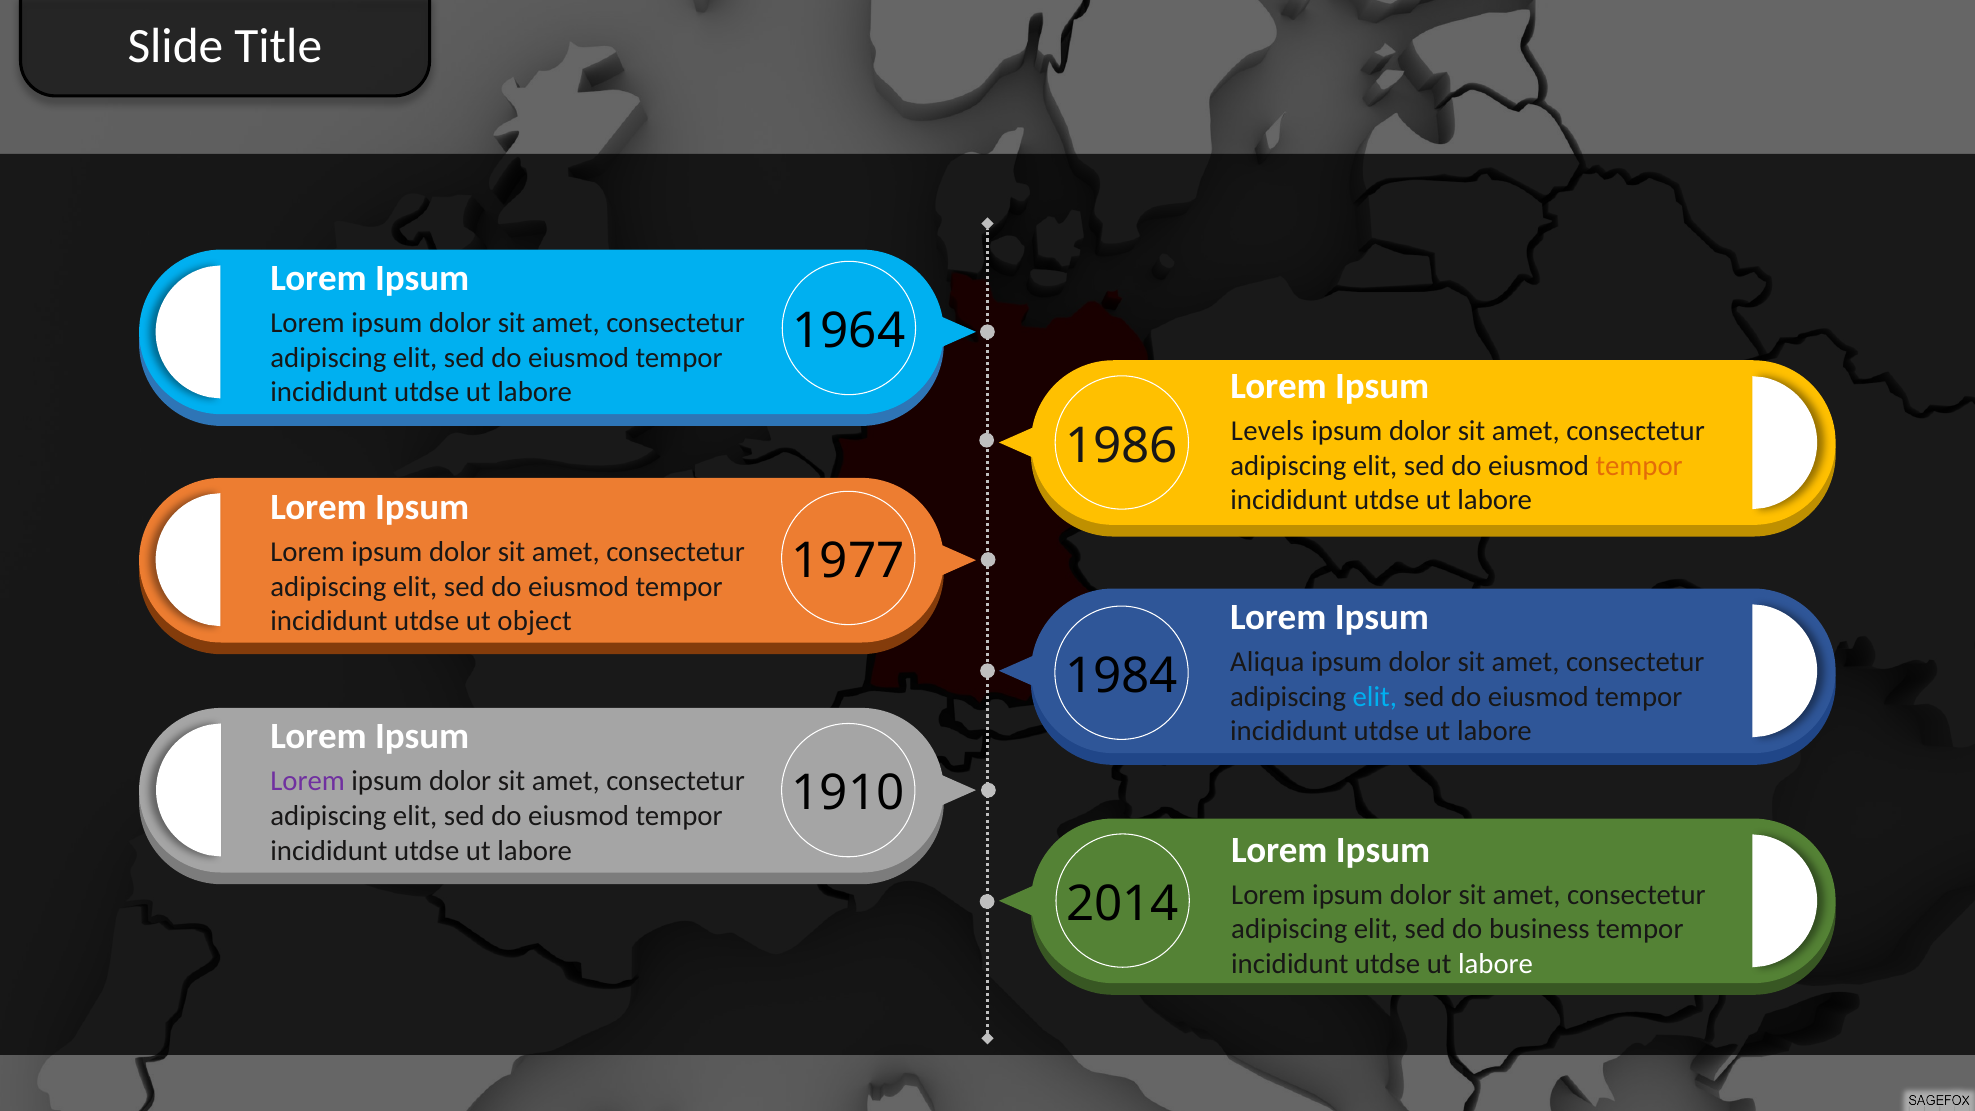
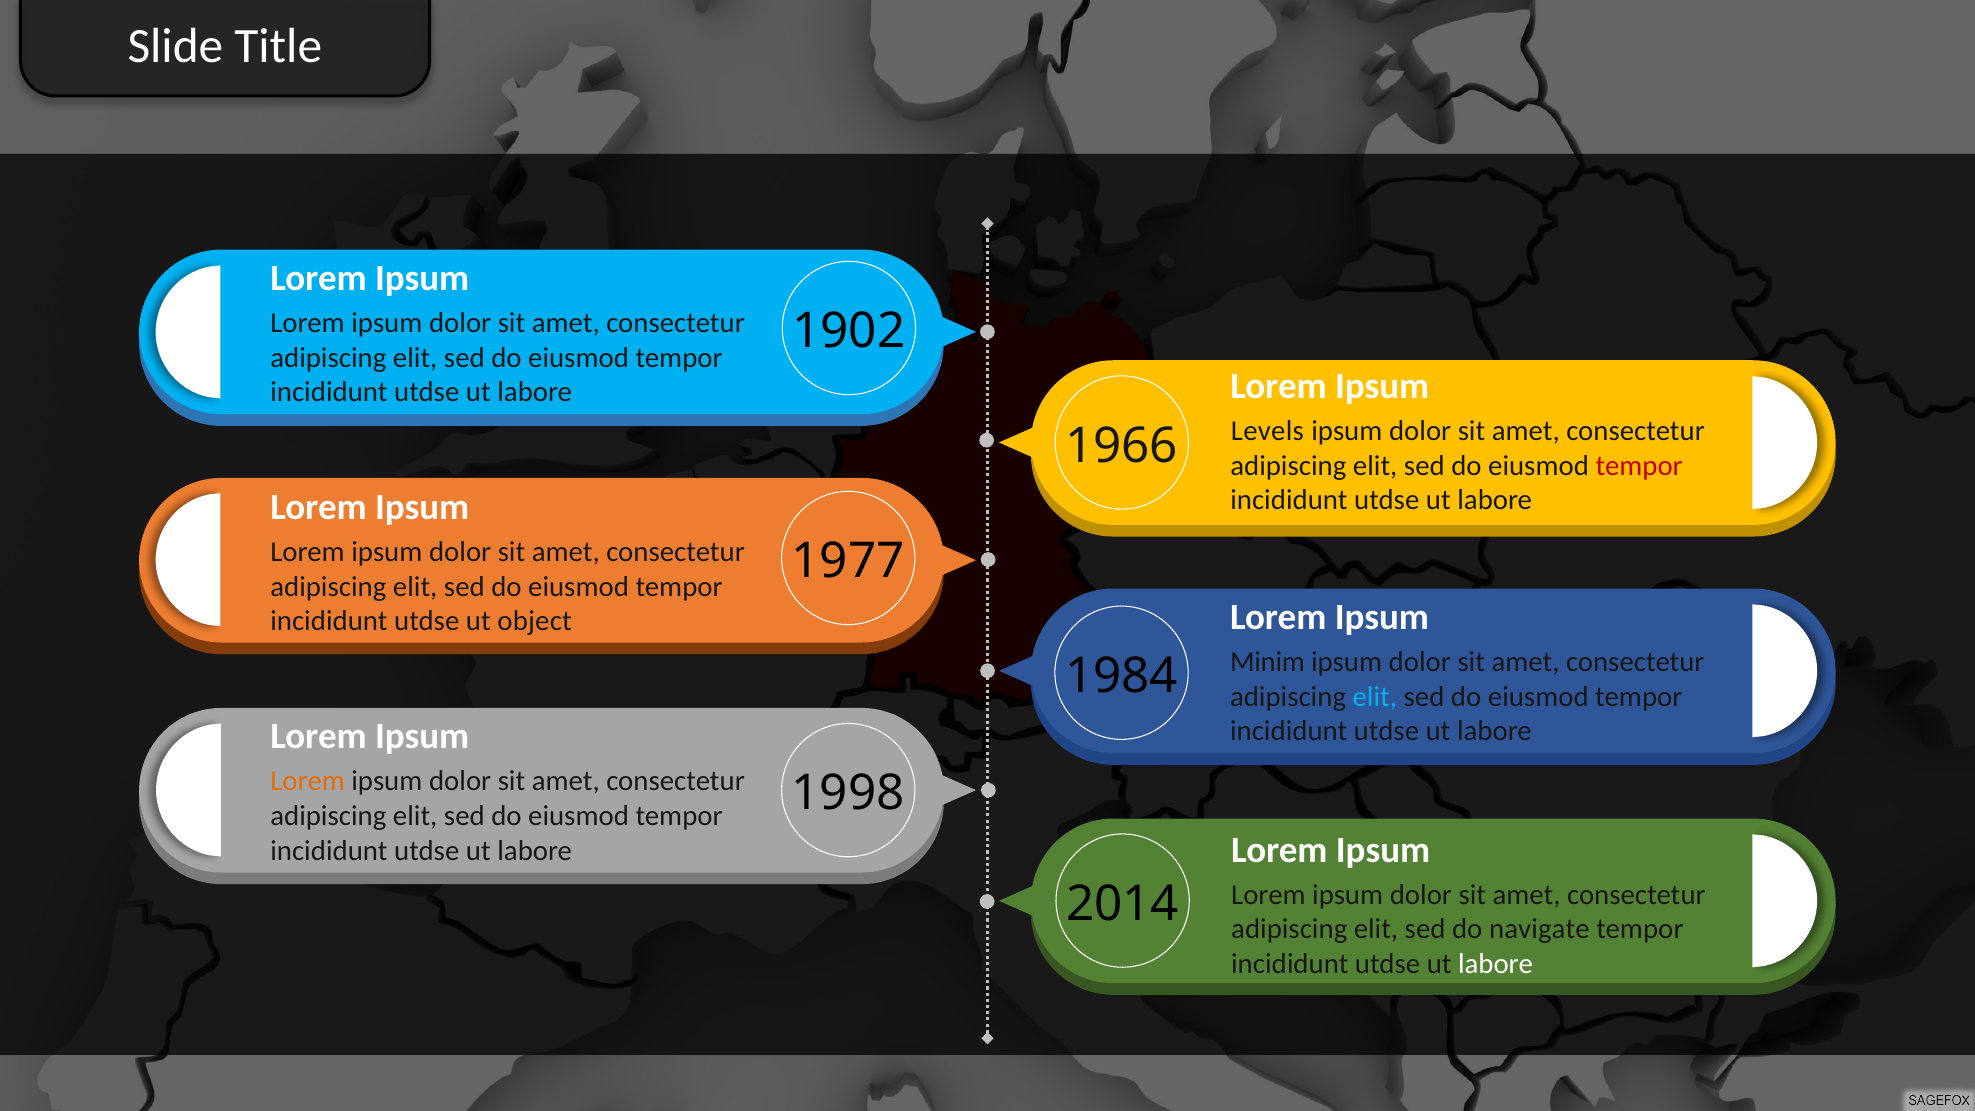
1964: 1964 -> 1902 (849, 331)
1986: 1986 -> 1966 (1122, 446)
tempor colour: orange -> red (1639, 466)
Aliqua: Aliqua -> Minim (1267, 662)
Lorem colour: purple -> orange (308, 781)
1910: 1910 -> 1998 (848, 793)
business: business -> navigate (1539, 929)
